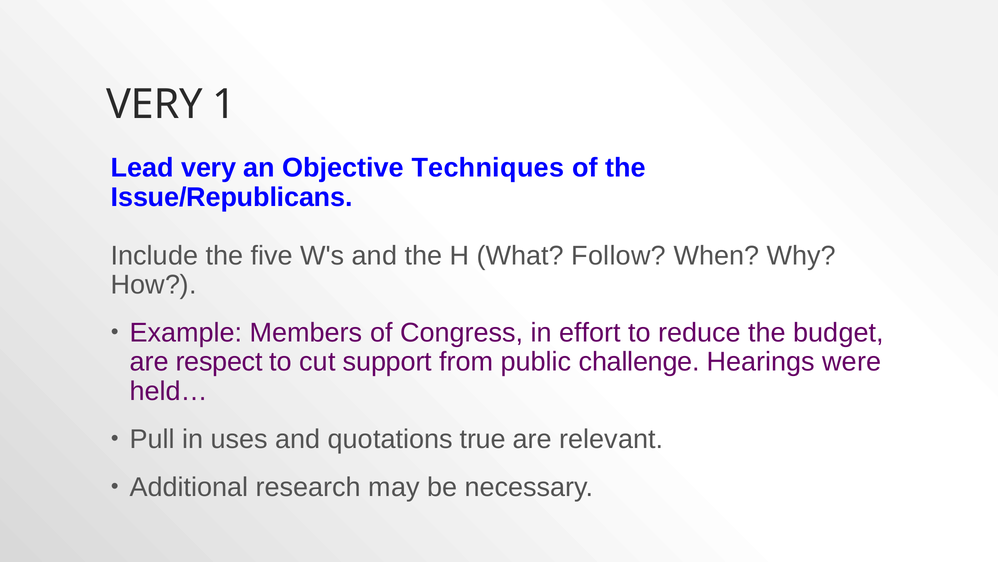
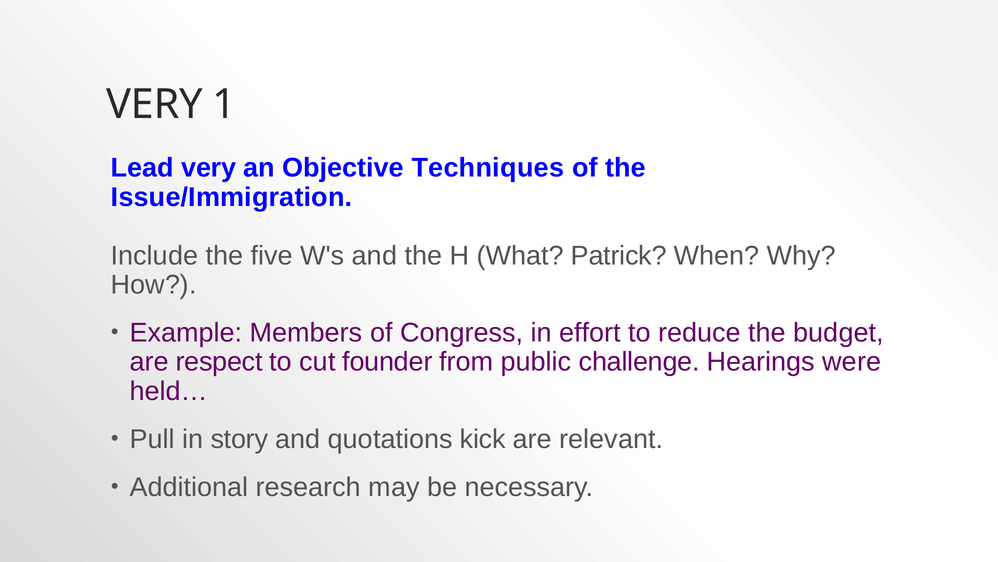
Issue/Republicans: Issue/Republicans -> Issue/Immigration (232, 197)
Follow: Follow -> Patrick (619, 255)
support: support -> founder (388, 362)
uses: uses -> story (239, 439)
true: true -> kick (483, 439)
